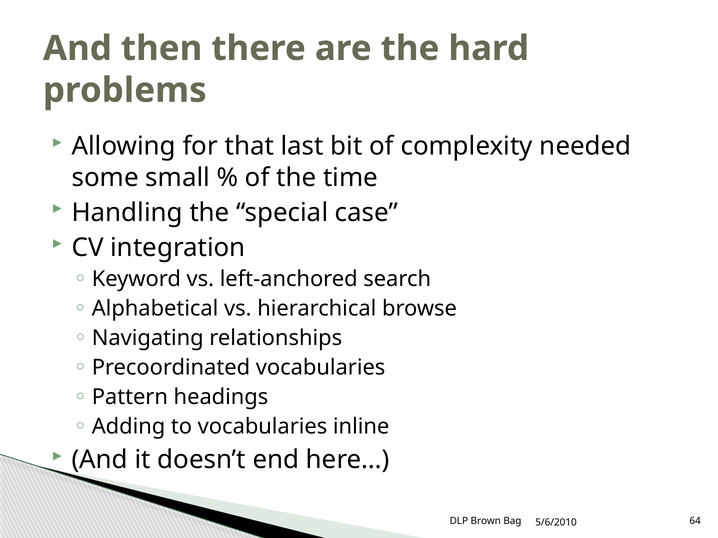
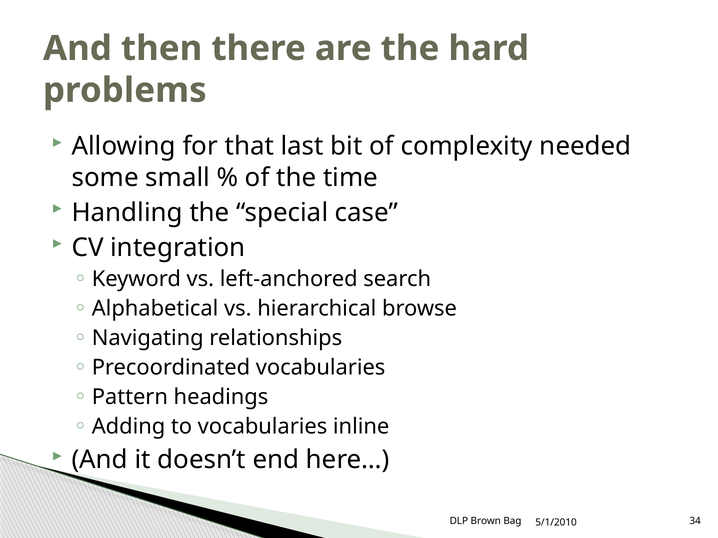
64: 64 -> 34 (695, 521)
5/6/2010: 5/6/2010 -> 5/1/2010 (556, 523)
